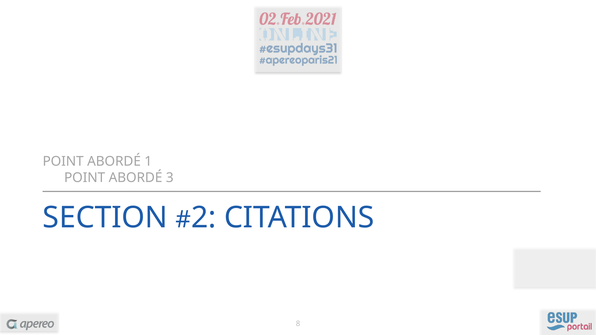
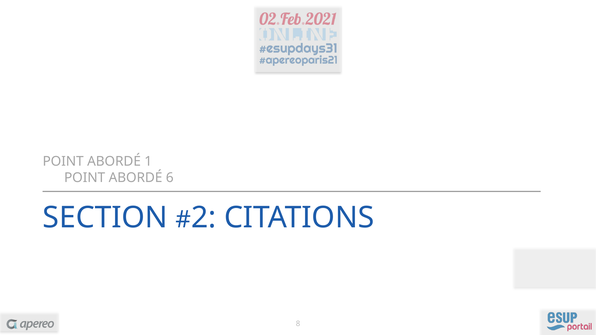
3: 3 -> 6 (170, 178)
